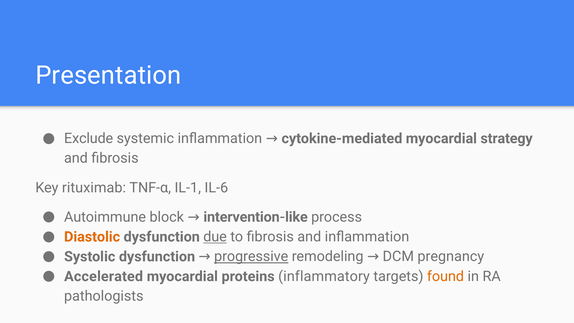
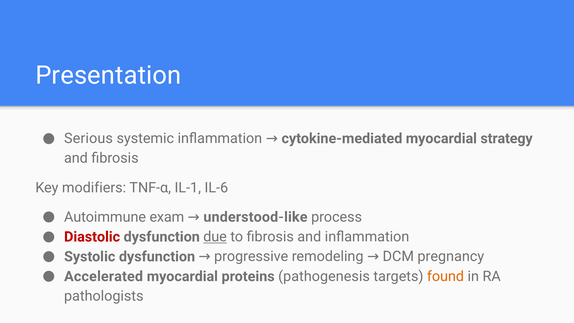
Exclude: Exclude -> Serious (88, 138)
rituximab: rituximab -> modifiers (94, 188)
block: block -> exam (167, 217)
intervention-like: intervention-like -> understood-like (255, 217)
Diastolic colour: orange -> red (92, 237)
progressive underline: present -> none (251, 257)
inflammatory: inflammatory -> pathogenesis (324, 276)
